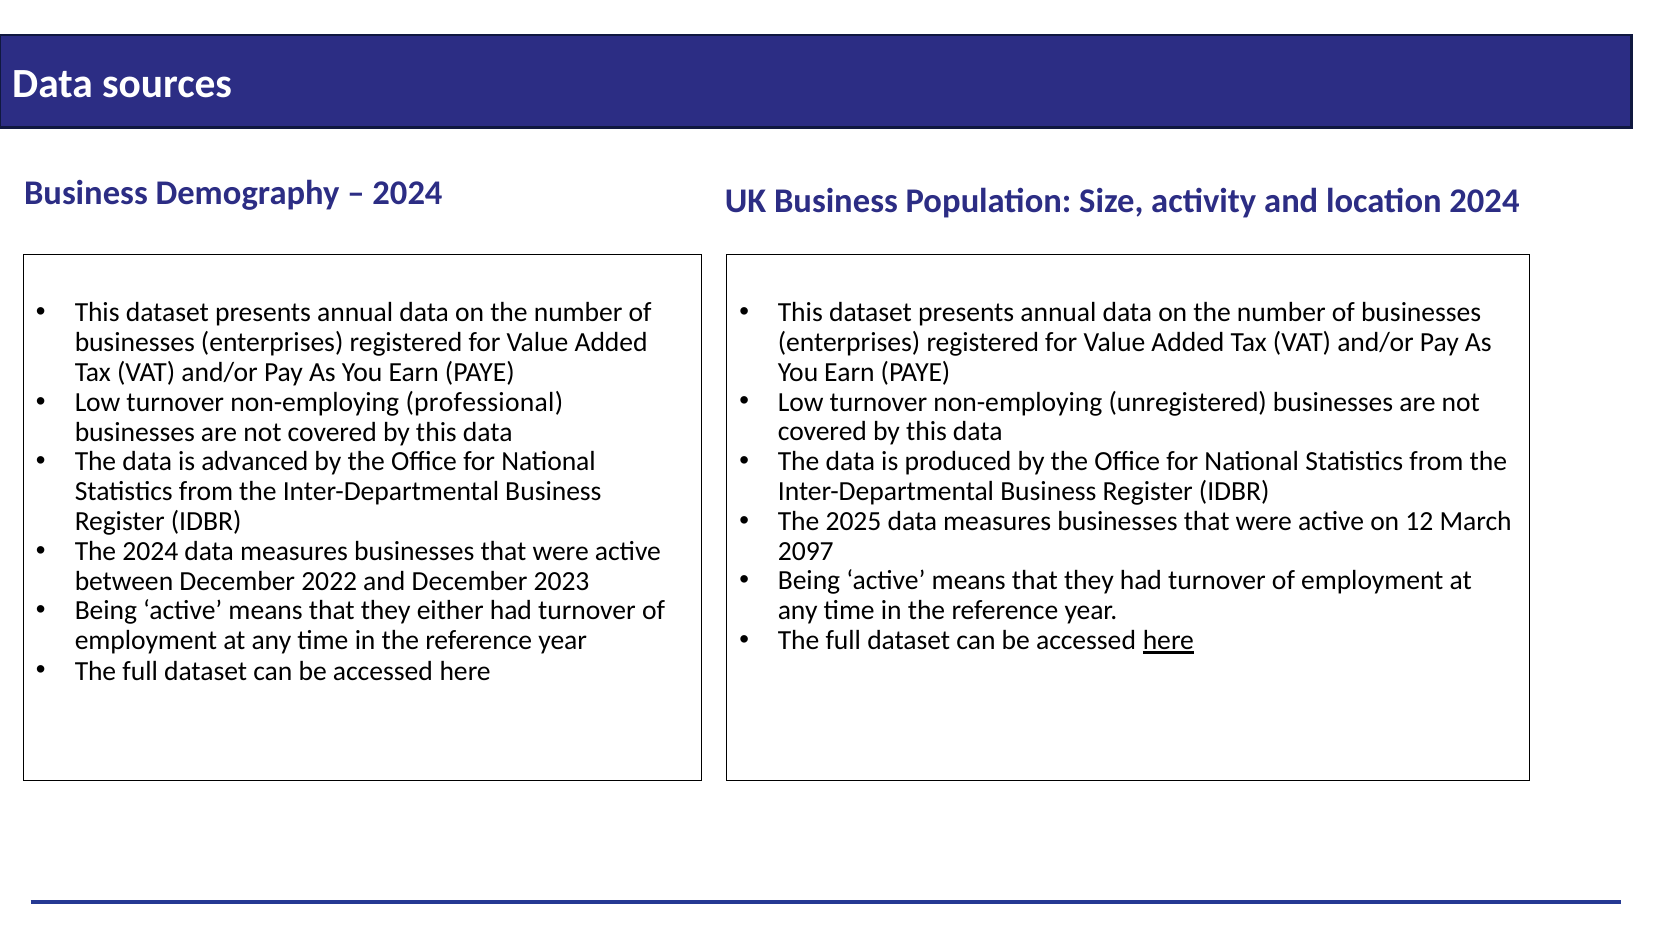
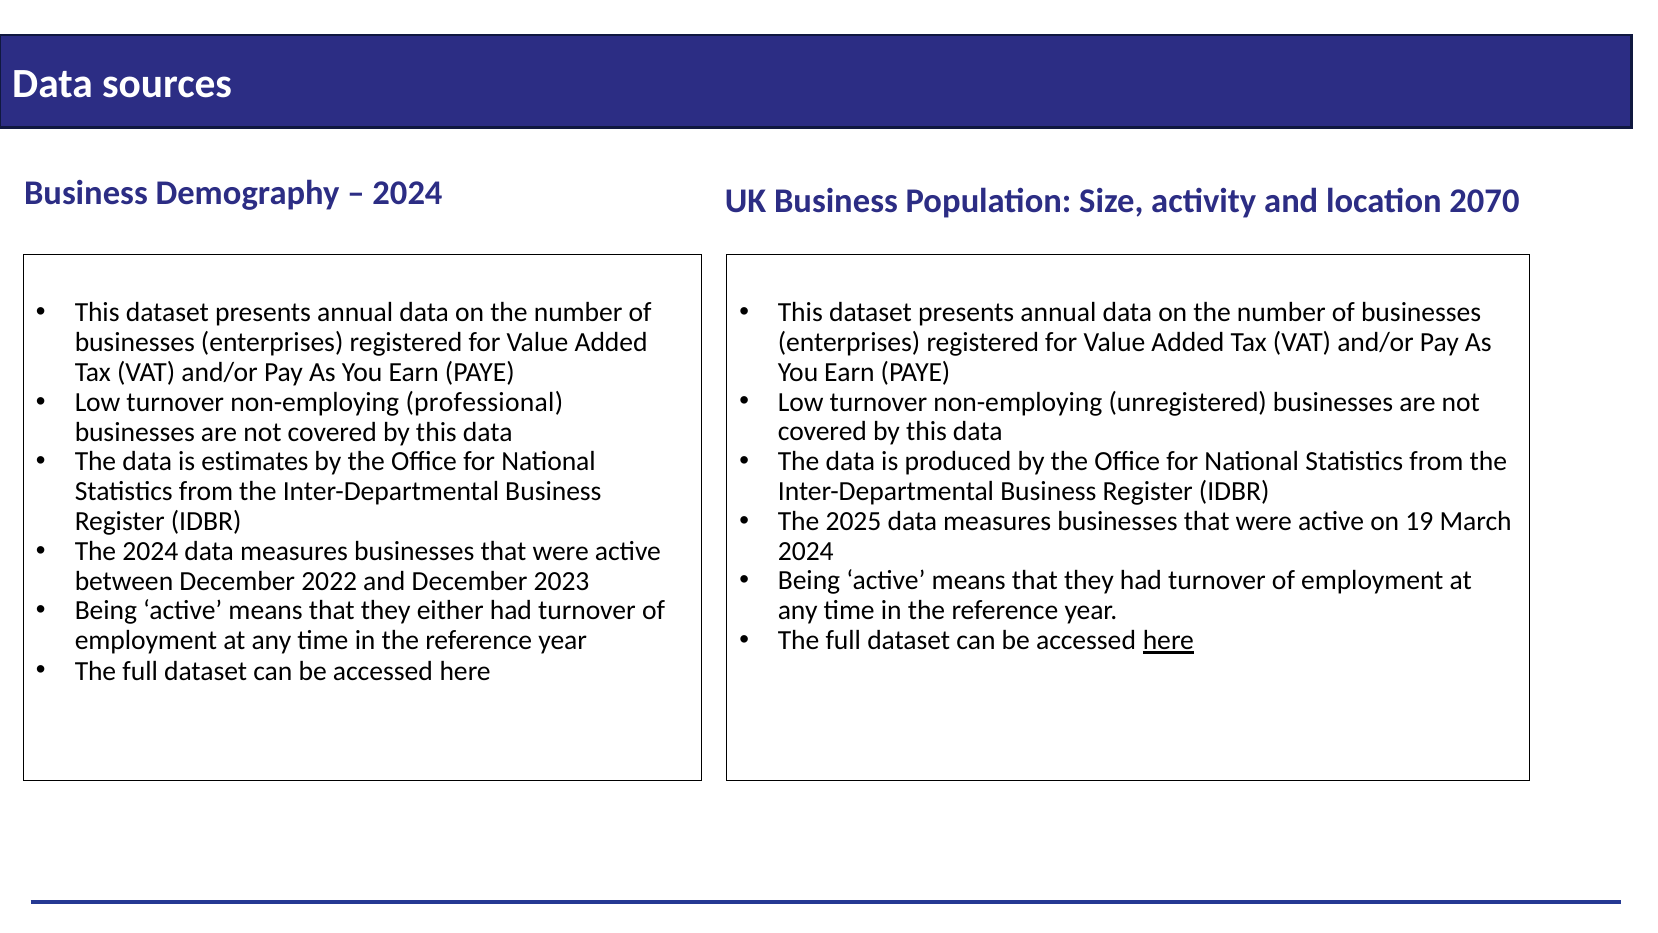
location 2024: 2024 -> 2070 (1484, 201)
advanced: advanced -> estimates (255, 462)
12: 12 -> 19 (1419, 521)
2097: 2097 -> 2024 (806, 551)
